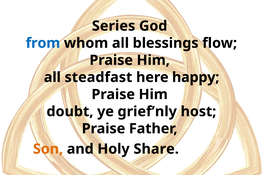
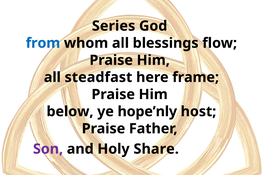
happy: happy -> frame (196, 77)
doubt: doubt -> below (70, 112)
grief’nly: grief’nly -> hope’nly (147, 112)
Son colour: orange -> purple (48, 149)
